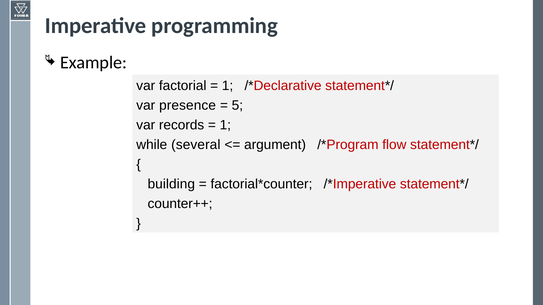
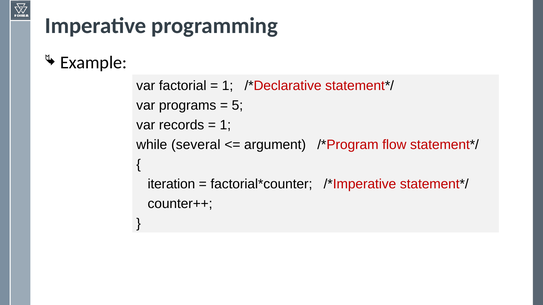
presence: presence -> programs (188, 105)
building: building -> iteration (171, 184)
